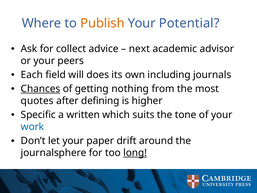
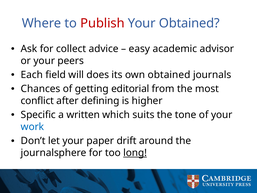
Publish colour: orange -> red (102, 23)
Your Potential: Potential -> Obtained (189, 23)
next: next -> easy (139, 49)
own including: including -> obtained (169, 75)
Chances underline: present -> none (41, 89)
nothing: nothing -> editorial (130, 89)
quotes: quotes -> conflict (37, 101)
